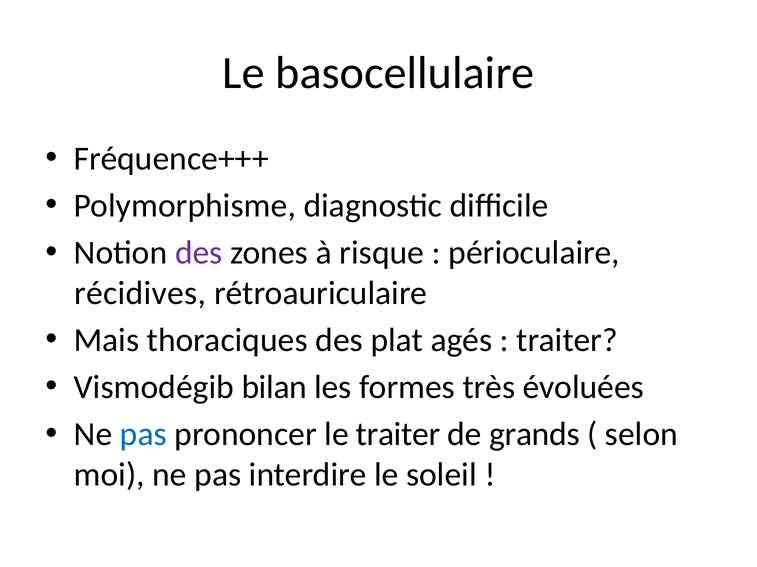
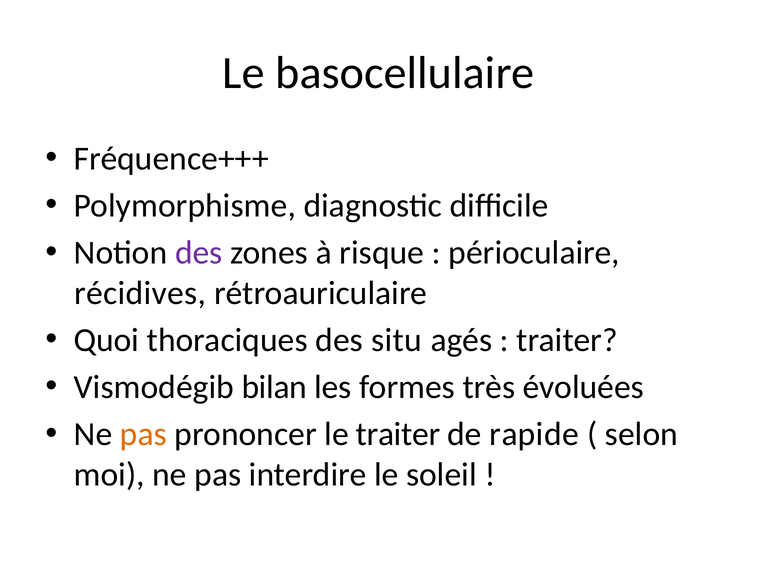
Mais: Mais -> Quoi (107, 341)
plat: plat -> situ (397, 341)
pas colour: blue -> orange (143, 435)
grands: grands -> rapide (534, 435)
